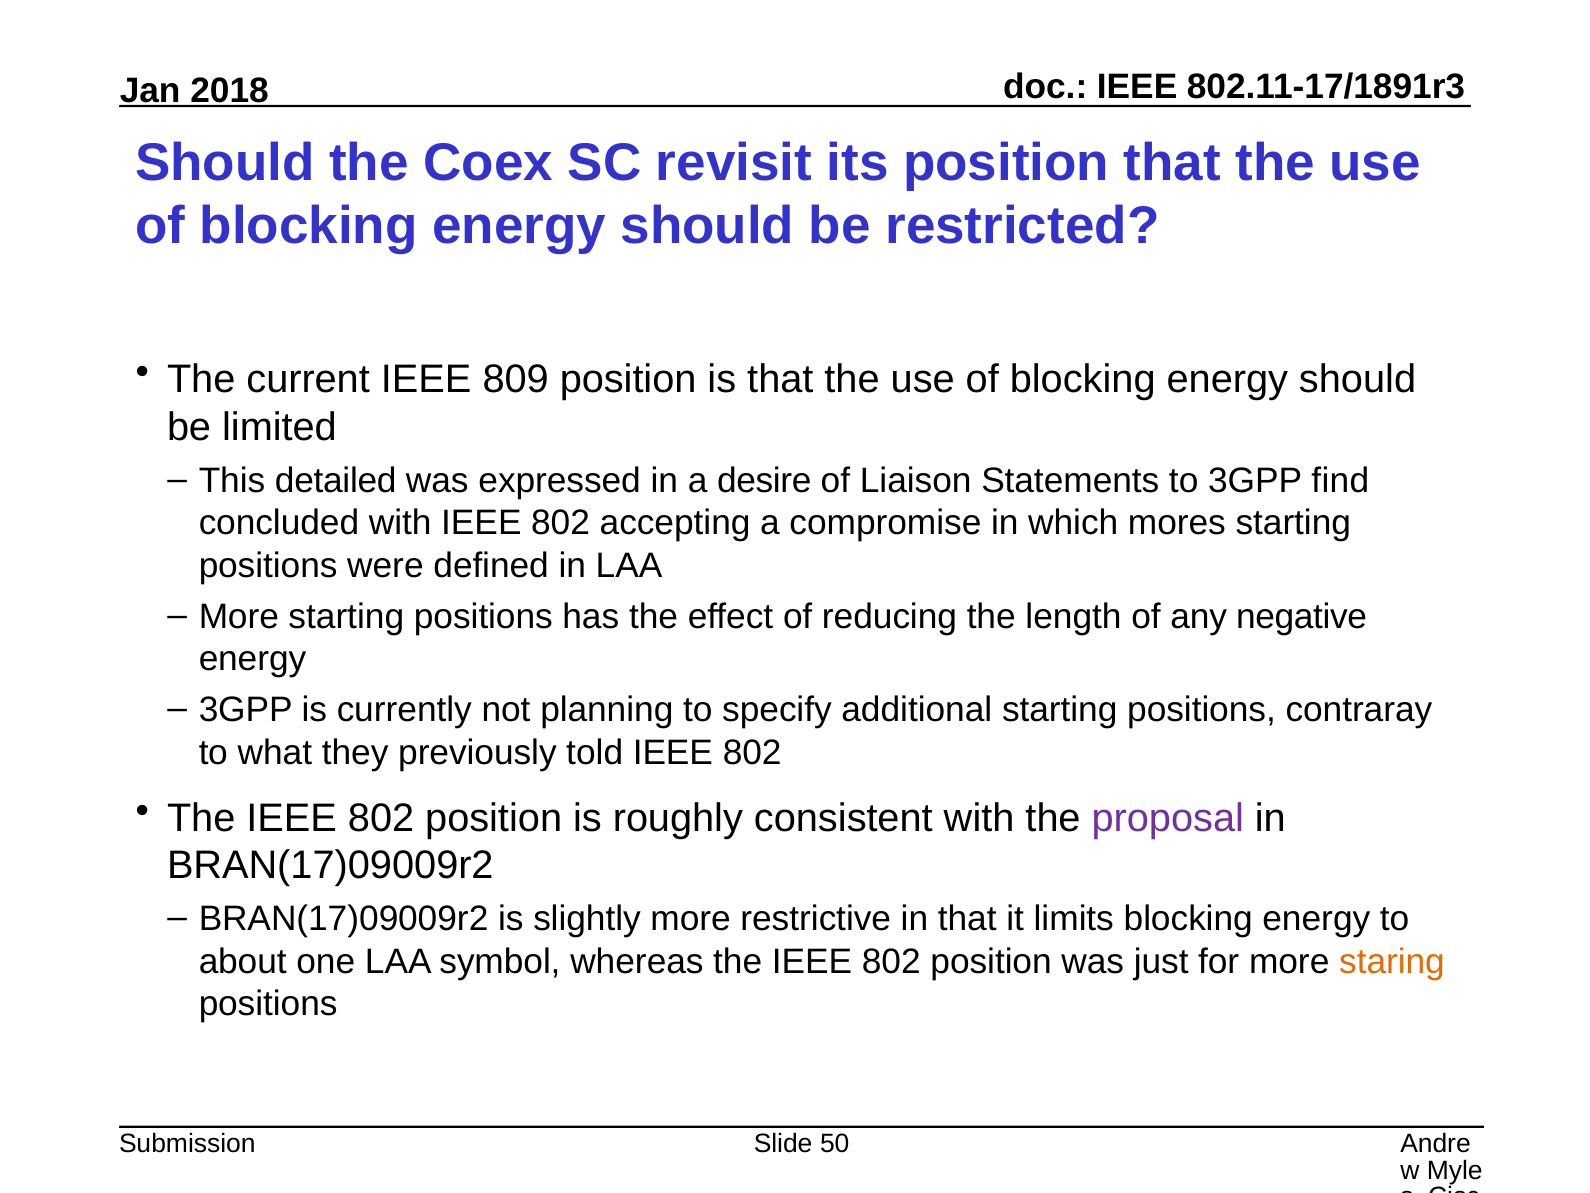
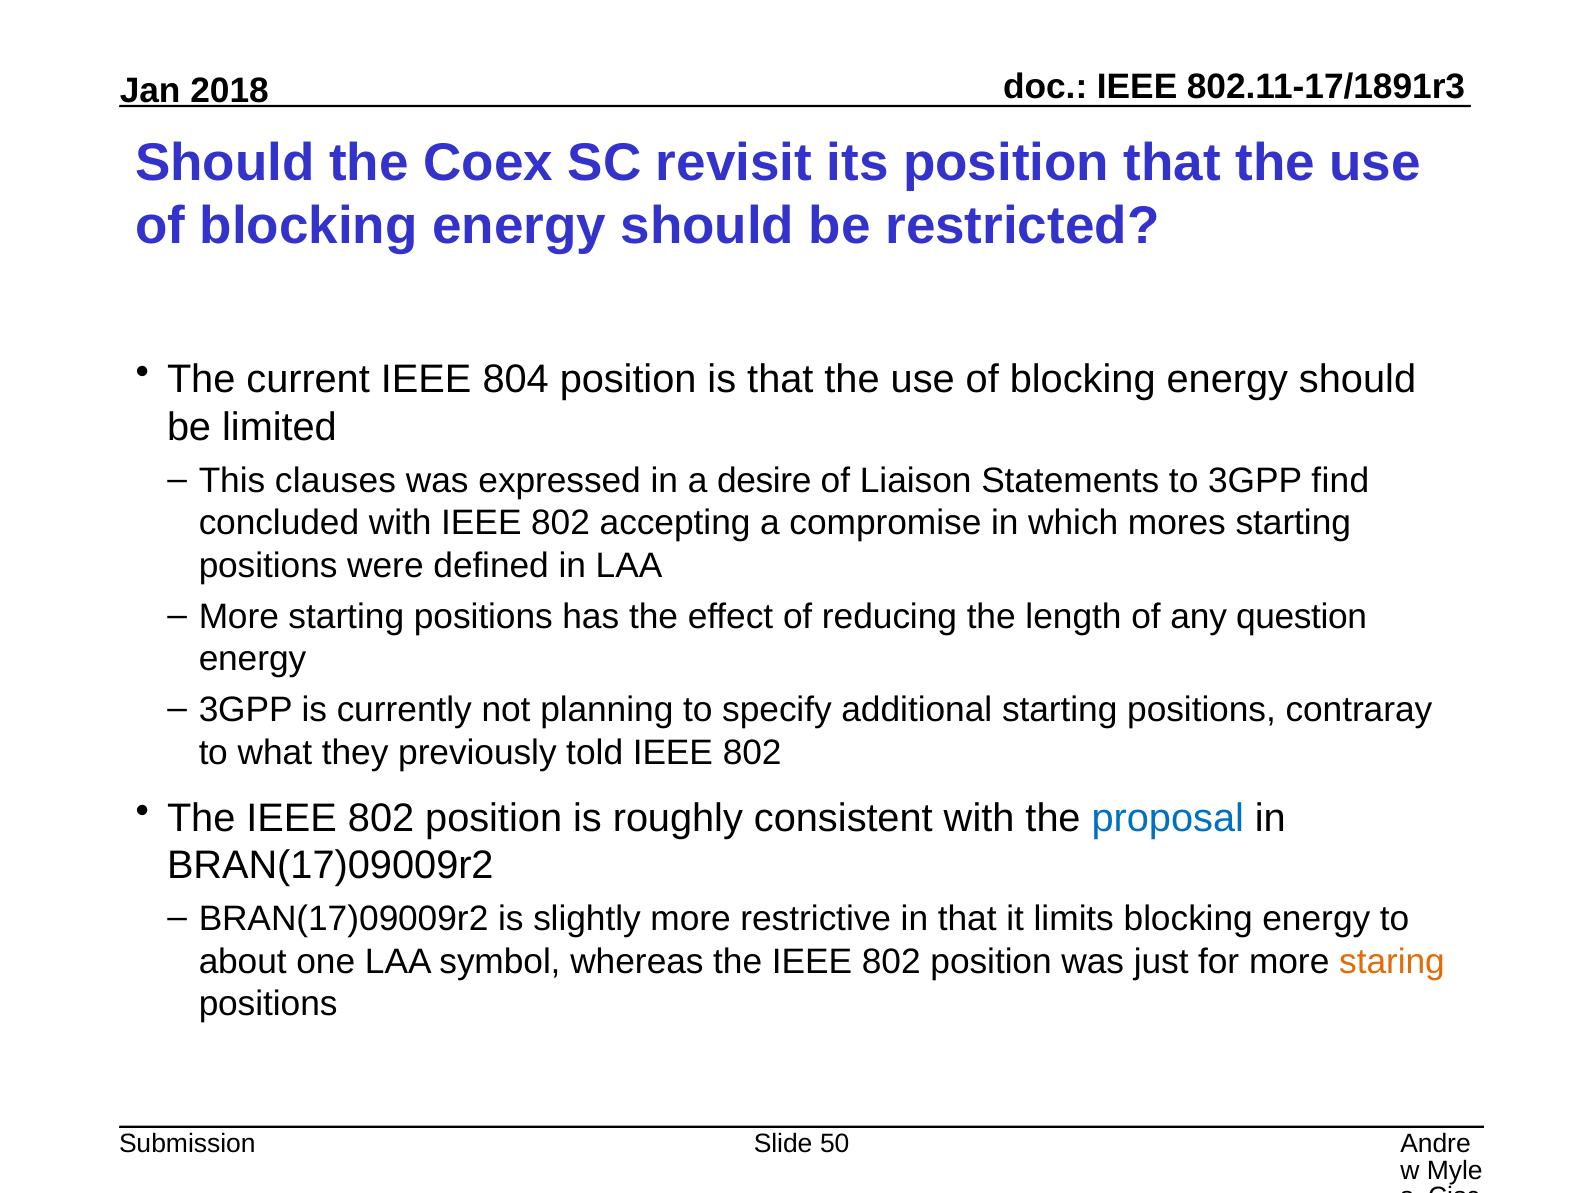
809: 809 -> 804 (516, 379)
detailed: detailed -> clauses (335, 480)
negative: negative -> question (1302, 616)
proposal colour: purple -> blue (1168, 818)
